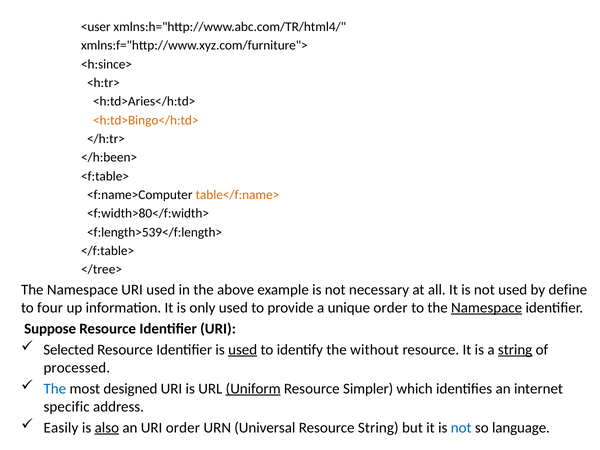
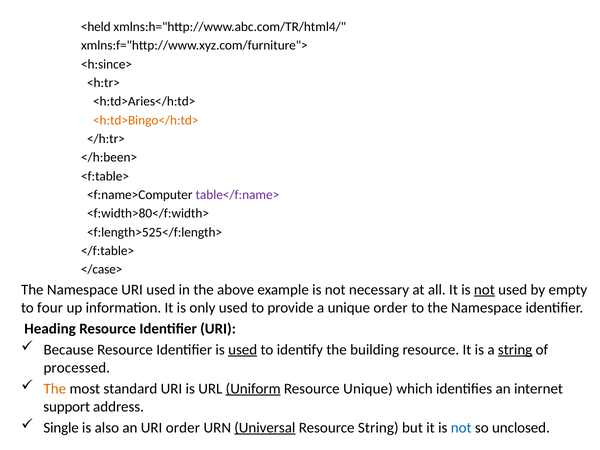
<user: <user -> <held (96, 27)
table</f:name> colour: orange -> purple (237, 195)
<f:length>539</f:length>: <f:length>539</f:length> -> <f:length>525</f:length> (155, 232)
</tree>: </tree> -> </case> (102, 270)
not underline: none -> present (484, 290)
define: define -> empty (568, 290)
Namespace underline: present -> none (487, 308)
Suppose: Suppose -> Heading (50, 329)
Selected: Selected -> Because (69, 350)
without: without -> building (375, 350)
The colour: blue -> orange (55, 389)
designed: designed -> standard (130, 389)
Resource Simpler: Simpler -> Unique (368, 389)
specific: specific -> support (67, 407)
Easily: Easily -> Single (61, 428)
also underline: present -> none (107, 428)
Universal underline: none -> present (265, 428)
language: language -> unclosed (521, 428)
